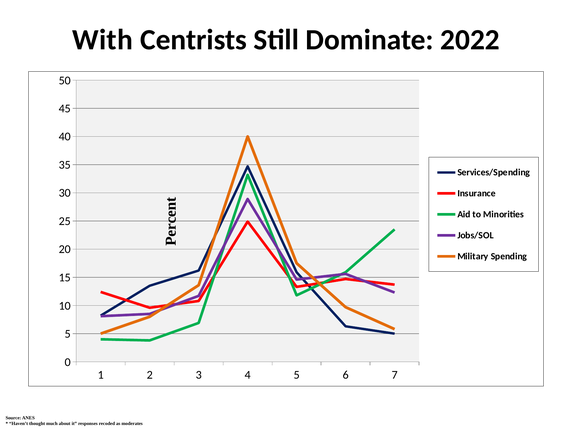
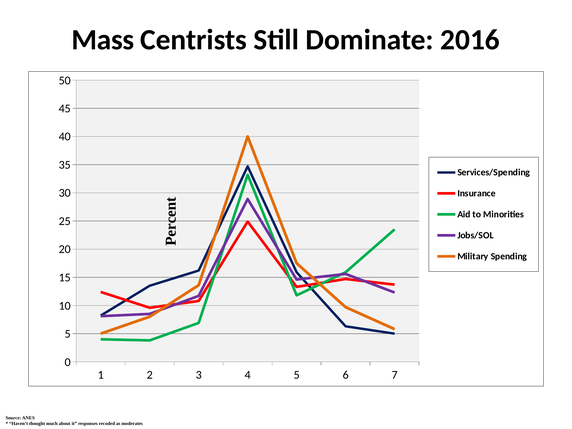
With: With -> Mass (103, 40)
2022: 2022 -> 2016 (470, 40)
